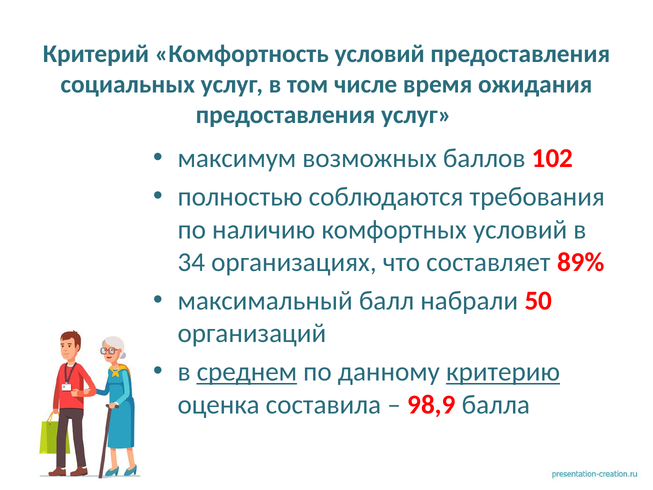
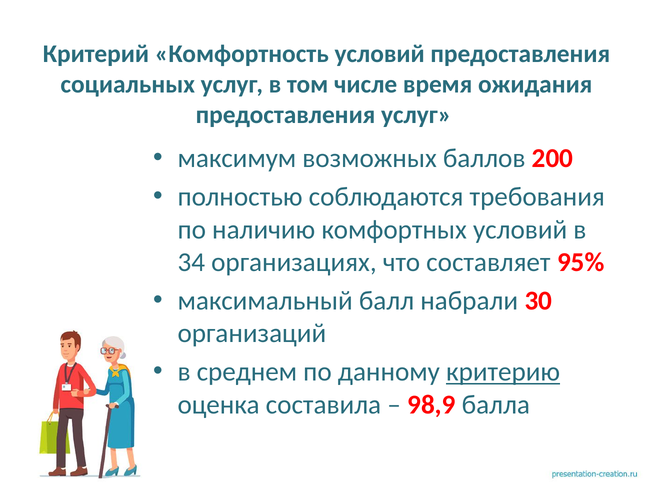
102: 102 -> 200 (553, 158)
89%: 89% -> 95% (581, 262)
50: 50 -> 30 (538, 301)
среднем underline: present -> none (247, 372)
